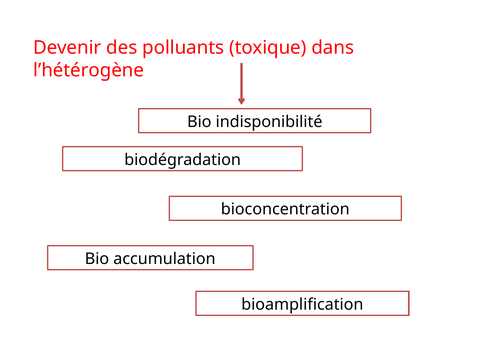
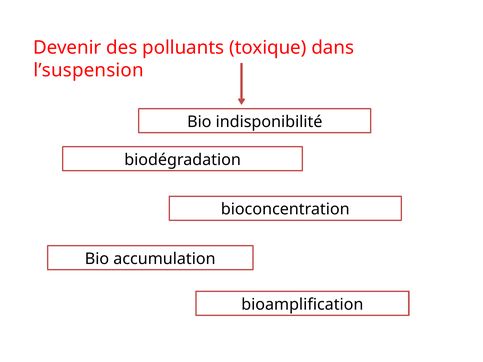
l’hétérogène: l’hétérogène -> l’suspension (89, 70)
